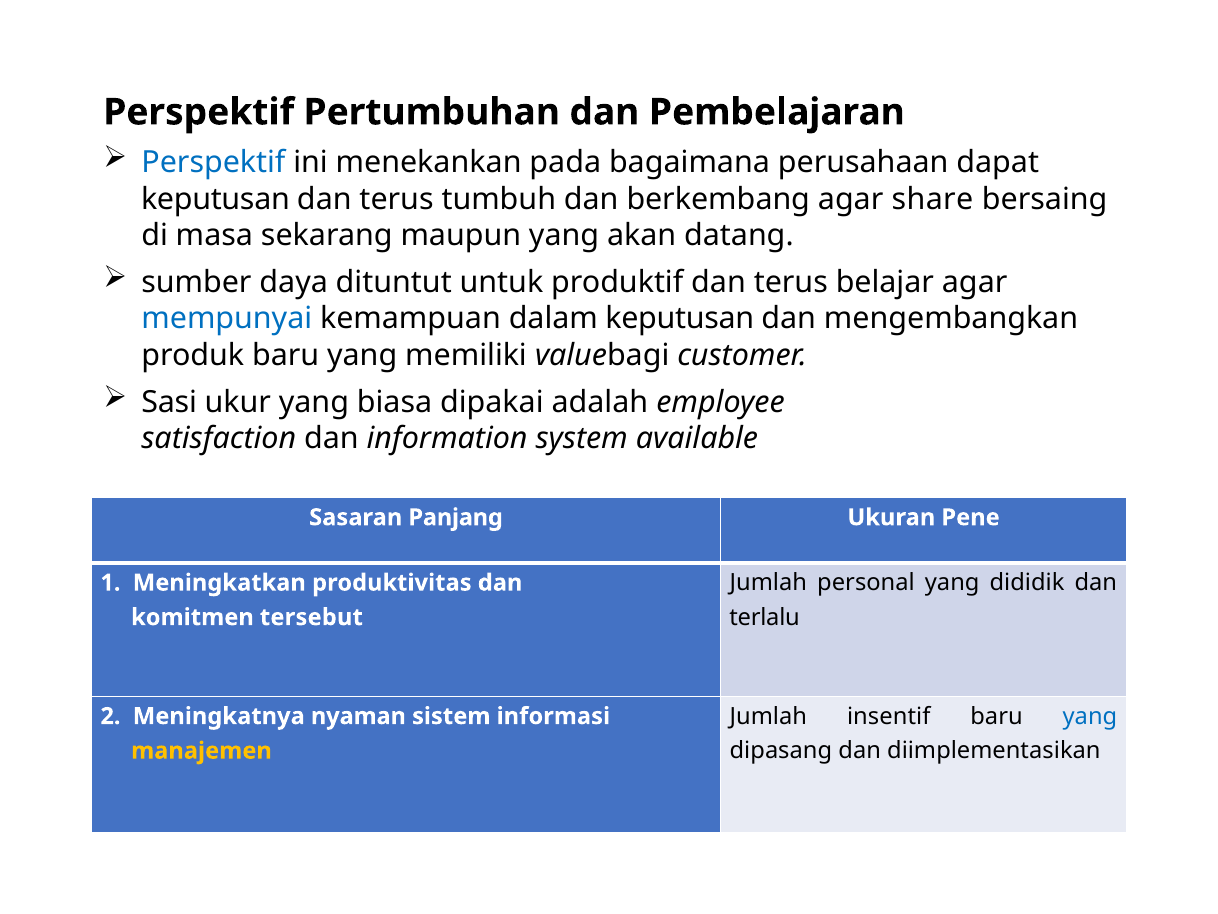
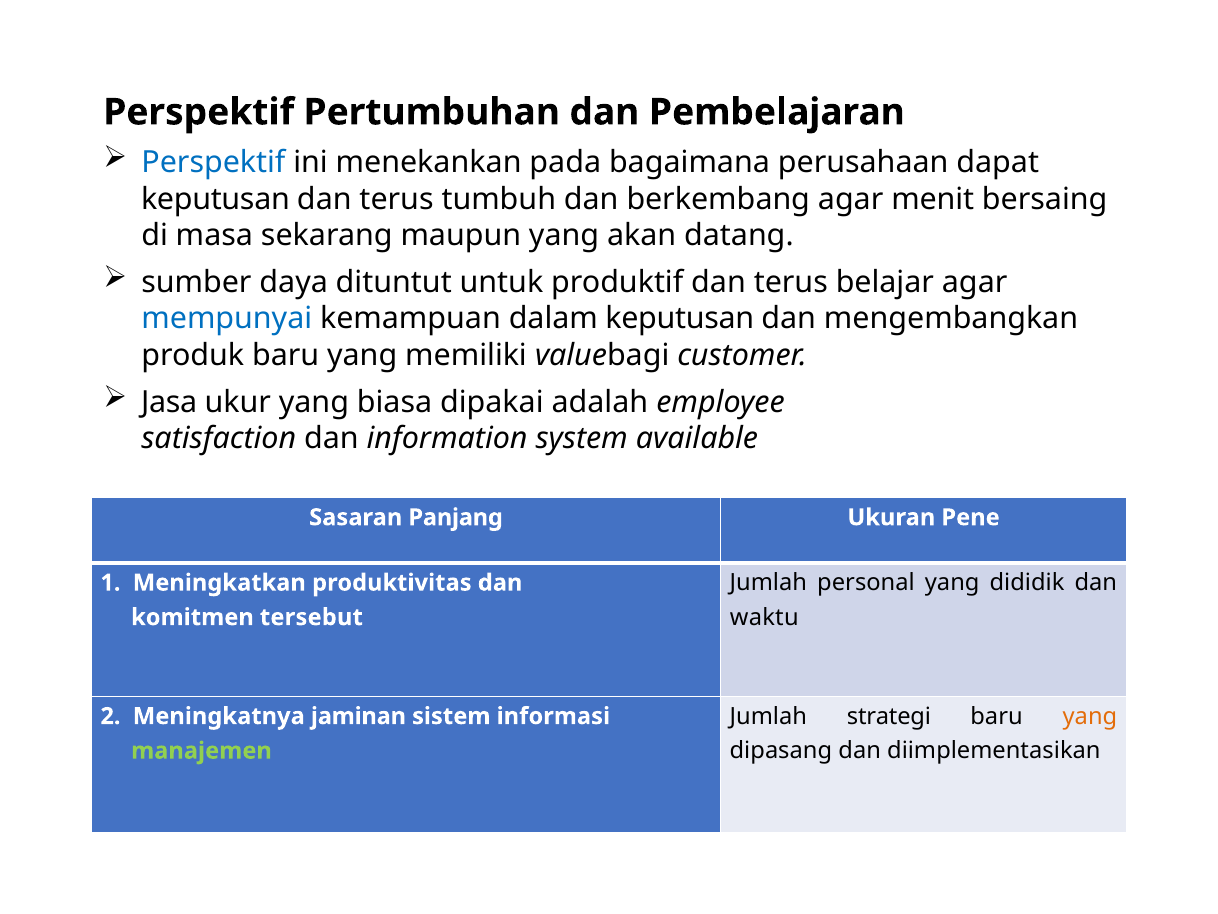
share: share -> menit (933, 199)
Sasi: Sasi -> Jasa (169, 402)
terlalu: terlalu -> waktu (764, 617)
insentif: insentif -> strategi (889, 716)
yang colour: blue -> orange (1090, 716)
nyaman: nyaman -> jaminan (358, 716)
manajemen colour: yellow -> light green (201, 750)
